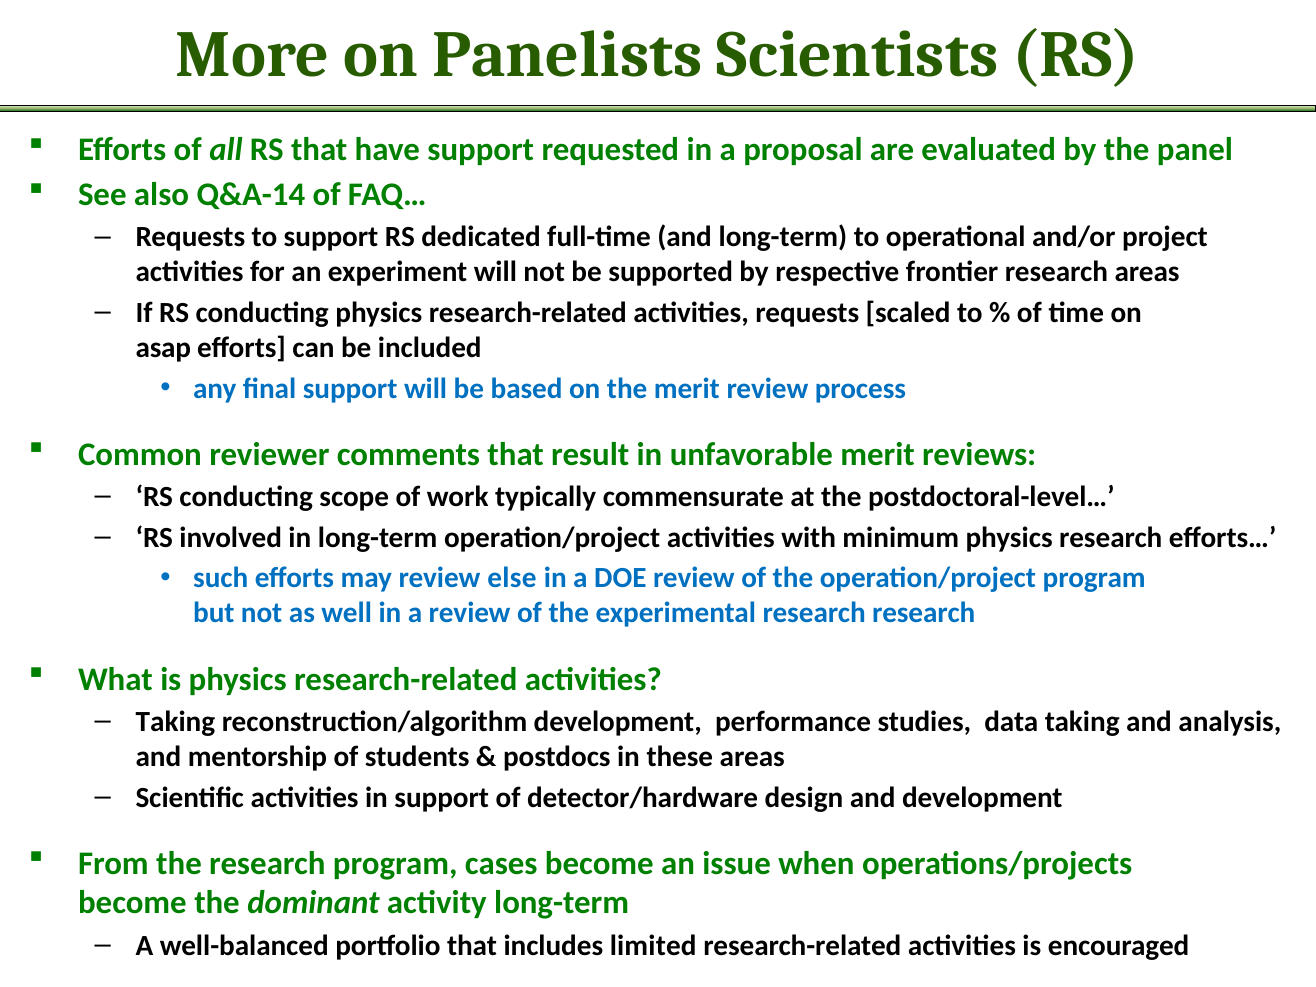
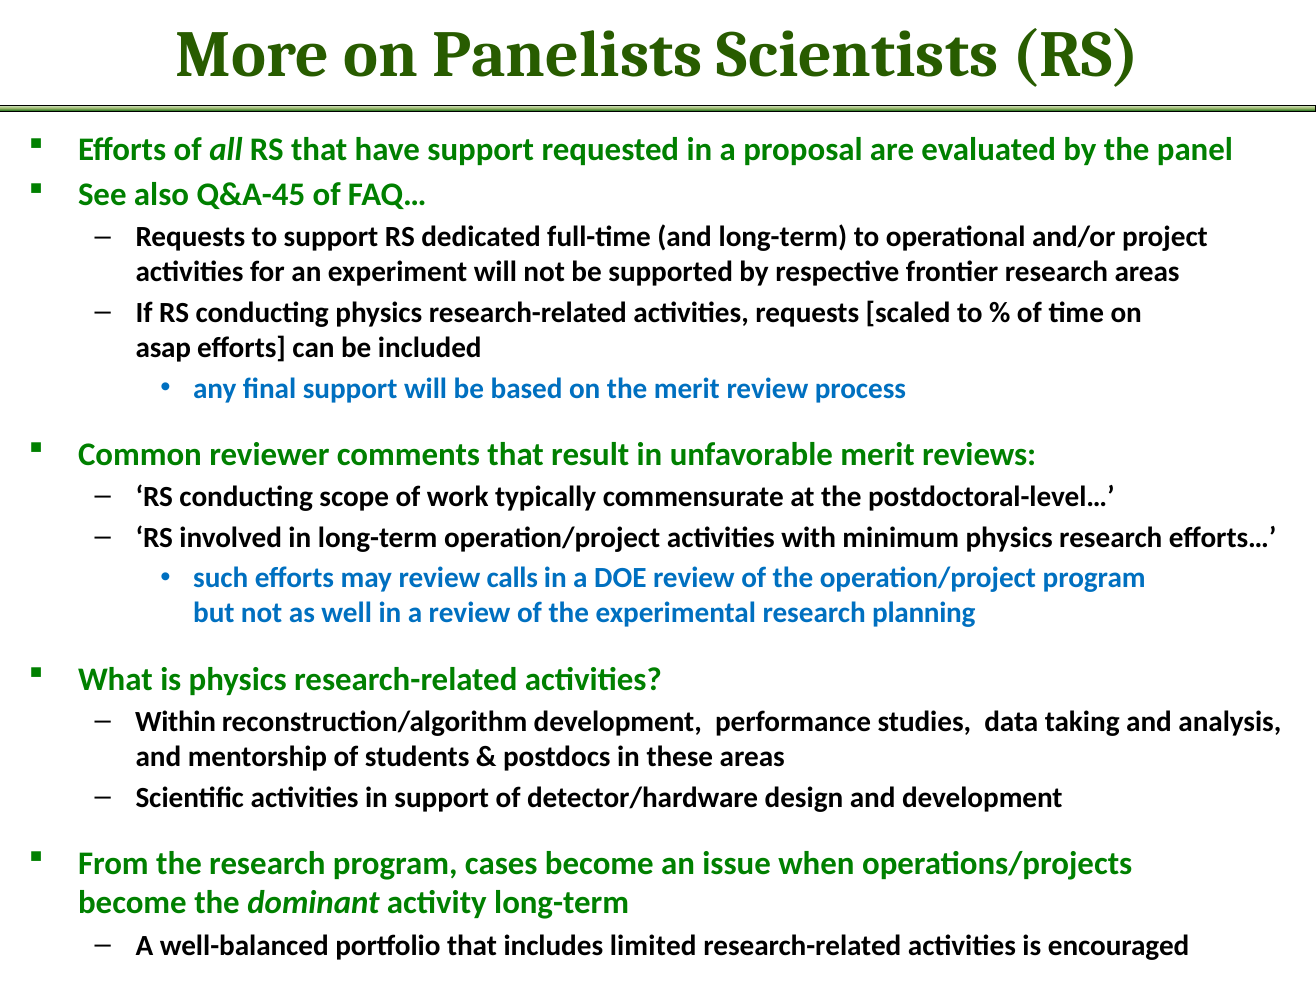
Q&A-14: Q&A-14 -> Q&A-45 (251, 195)
else: else -> calls (512, 578)
research research: research -> planning (924, 613)
Taking: Taking -> Within (176, 722)
